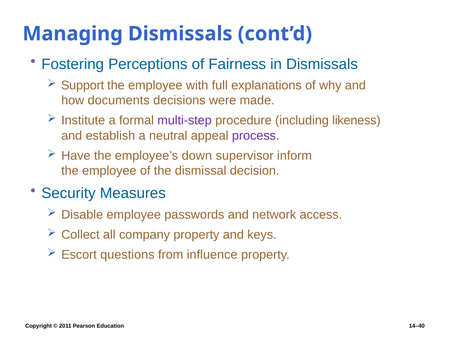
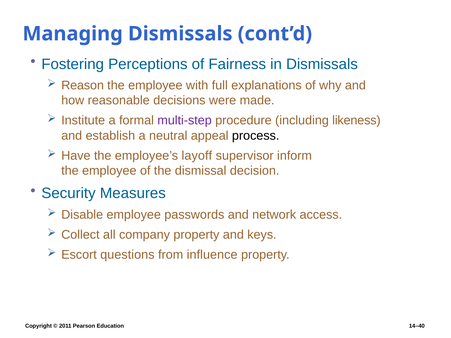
Support: Support -> Reason (83, 86)
documents: documents -> reasonable (119, 101)
process colour: purple -> black (256, 136)
down: down -> layoff (197, 156)
